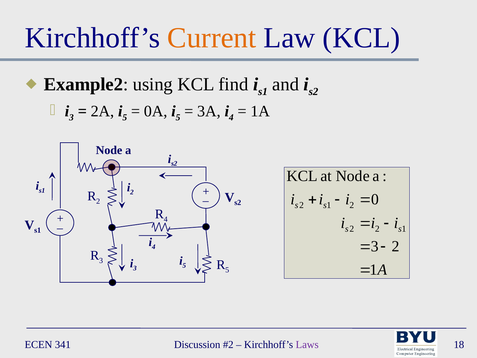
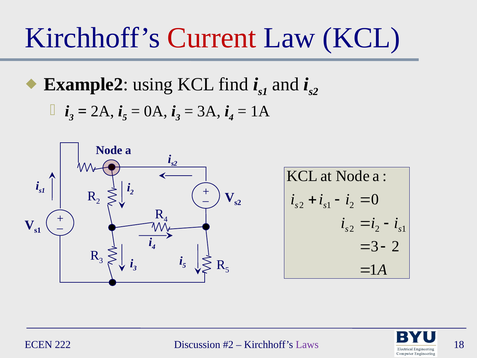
Current colour: orange -> red (212, 38)
5: 5 -> 3 (178, 117)
341: 341 -> 222 (63, 345)
